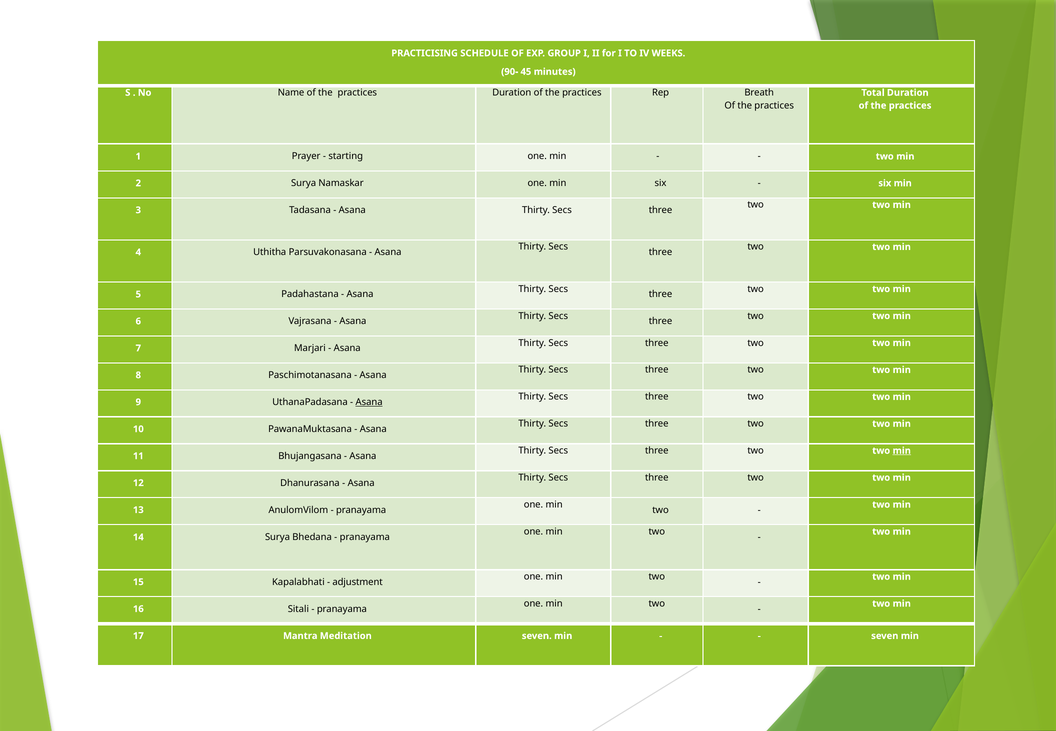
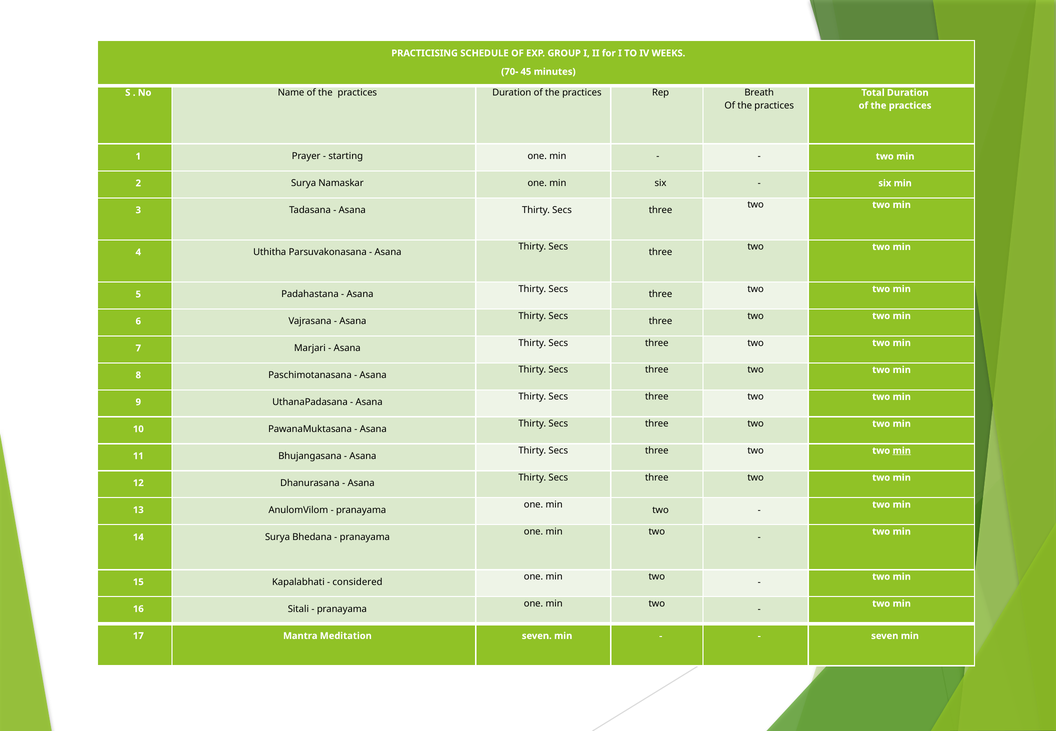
90-: 90- -> 70- (510, 72)
Asana underline: present -> none (369, 402)
adjustment: adjustment -> considered (358, 582)
